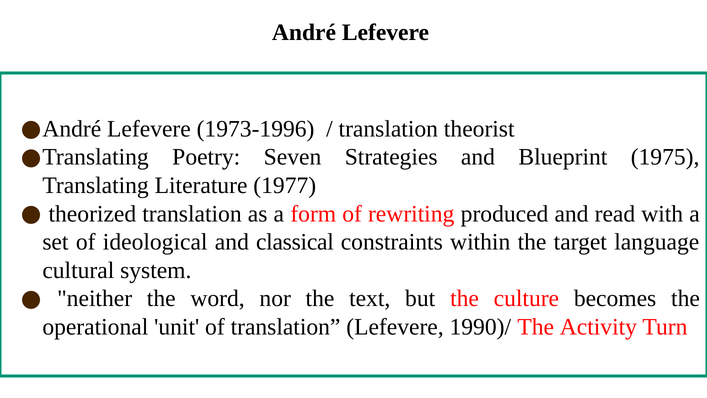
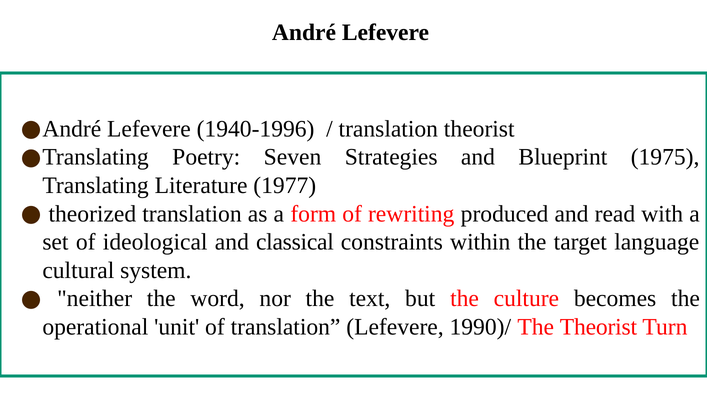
1973-1996: 1973-1996 -> 1940-1996 (256, 129)
The Activity: Activity -> Theorist (598, 327)
